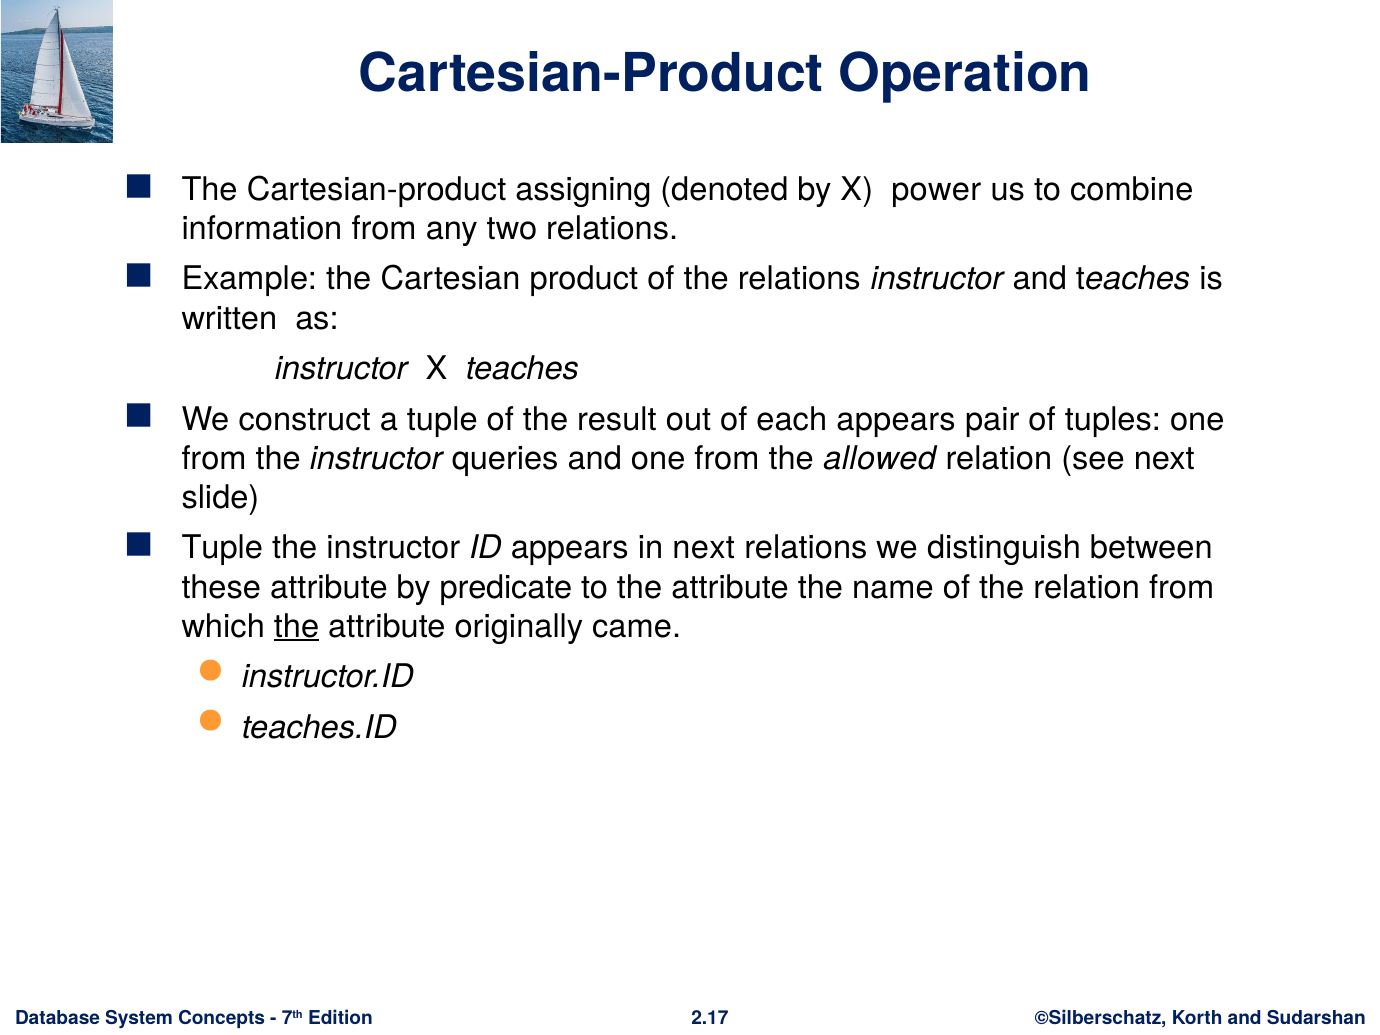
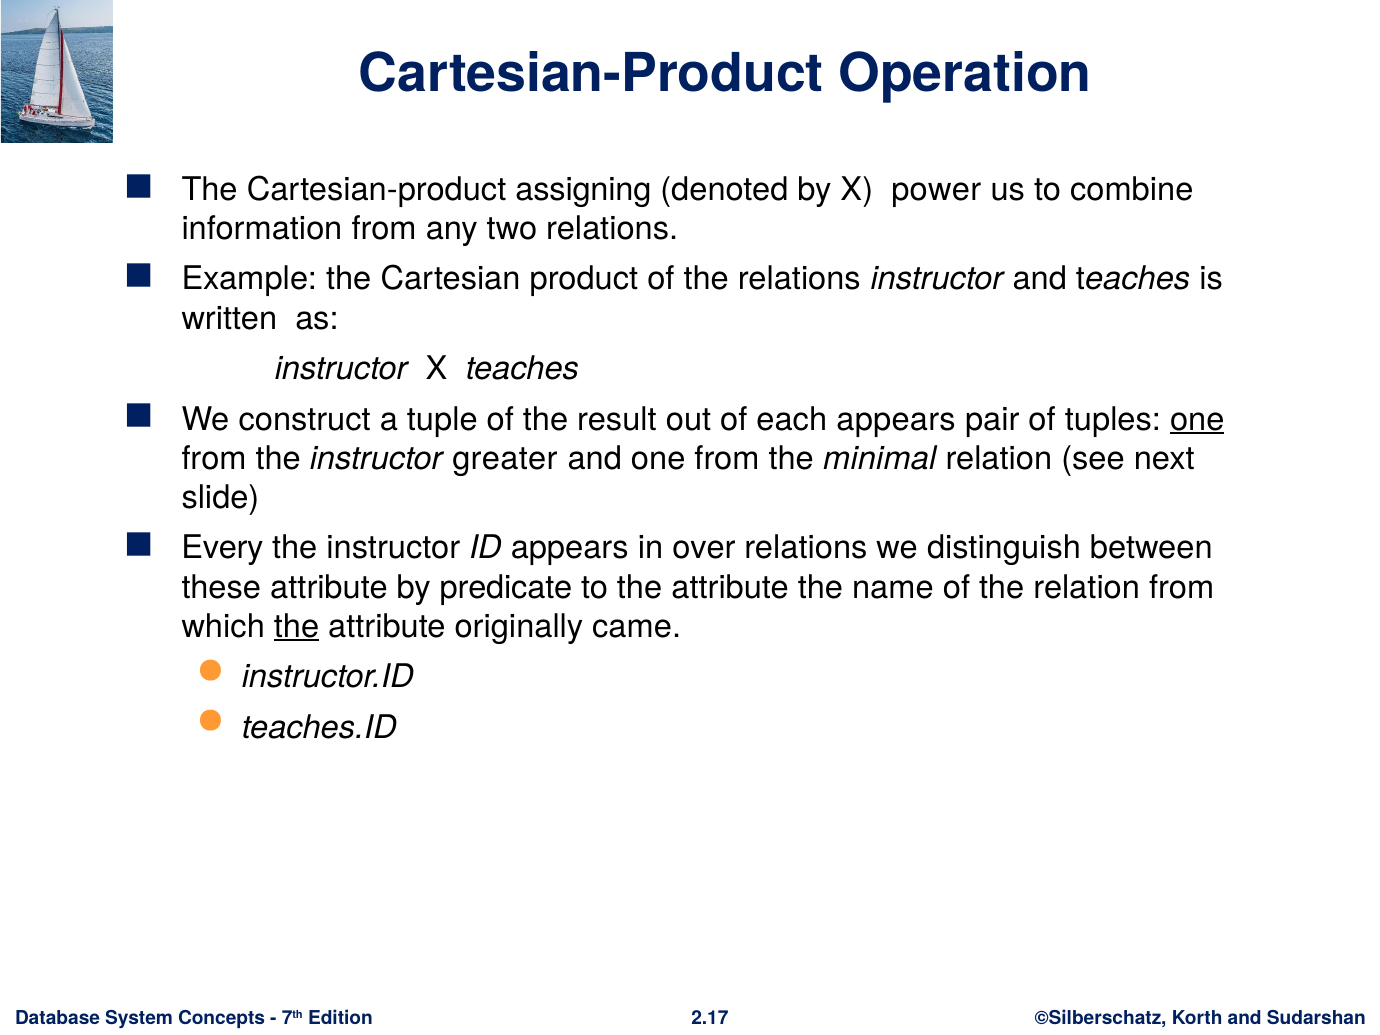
one underline: none -> present (1197, 419)
queries: queries -> greater (505, 458)
allowed: allowed -> minimal (880, 458)
Tuple: Tuple -> Every (222, 548)
in next: next -> over (704, 548)
